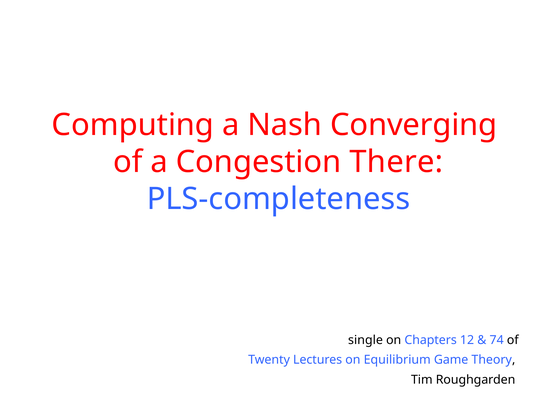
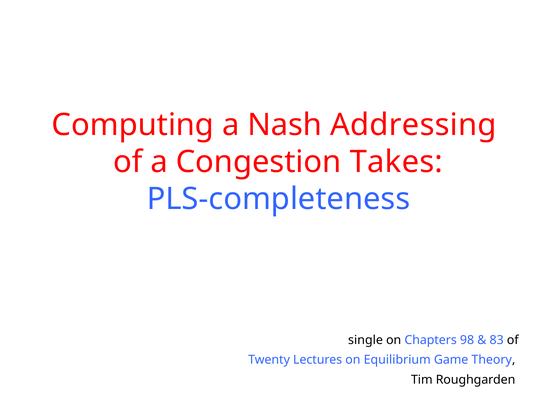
Converging: Converging -> Addressing (413, 125)
There: There -> Takes (396, 162)
12: 12 -> 98 (467, 340)
74: 74 -> 83 (497, 340)
